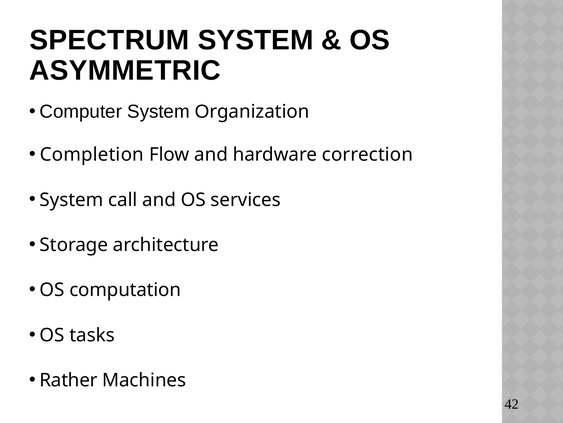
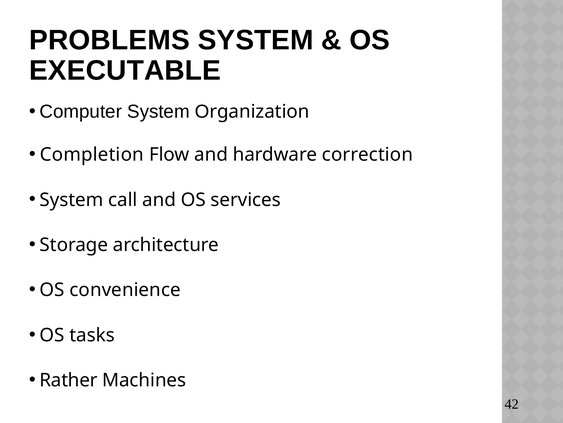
SPECTRUM: SPECTRUM -> PROBLEMS (109, 40)
ASYMMETRIC: ASYMMETRIC -> EXECUTABLE (125, 70)
computation: computation -> convenience (125, 290)
